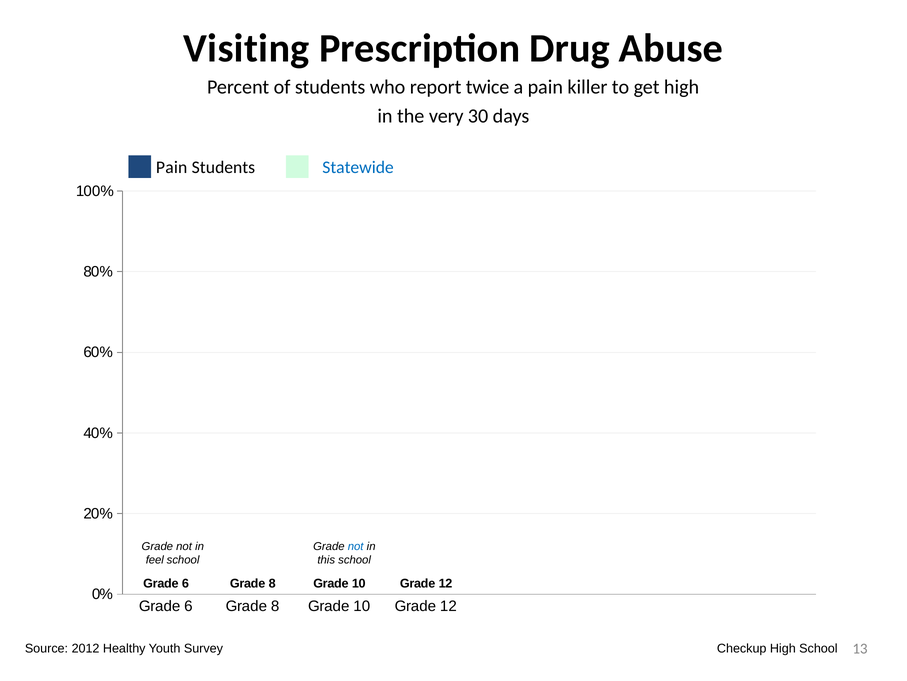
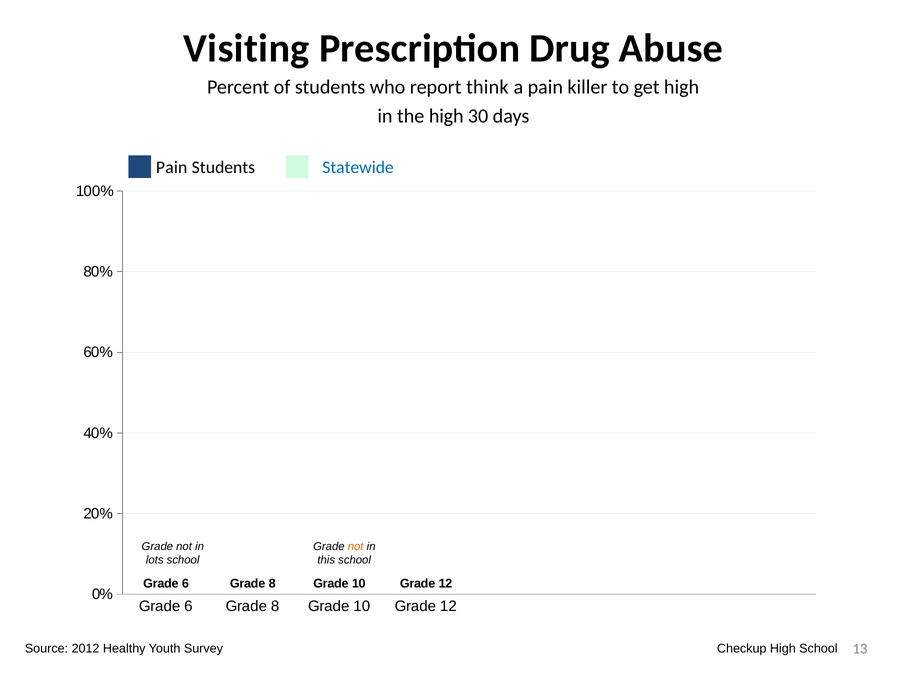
twice: twice -> think (487, 87)
the very: very -> high (446, 116)
not colour: blue -> orange (356, 546)
feel: feel -> lots (155, 559)
